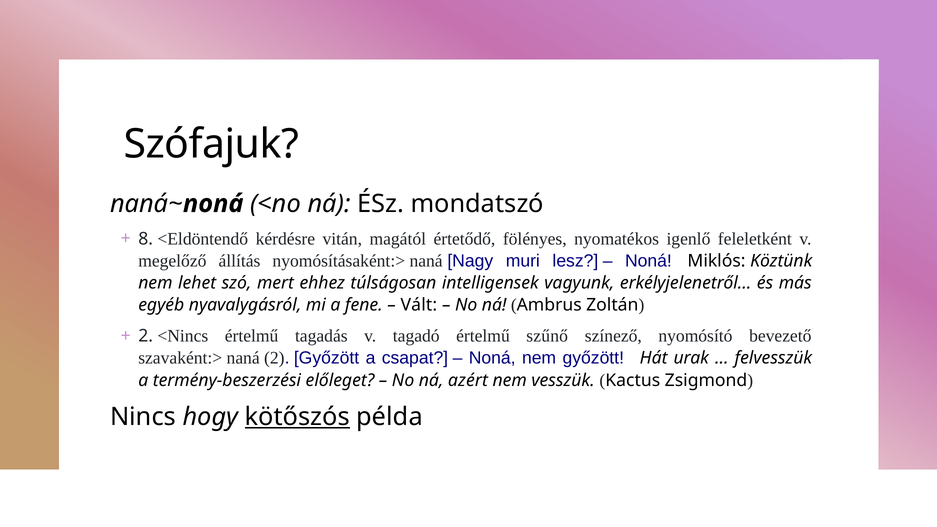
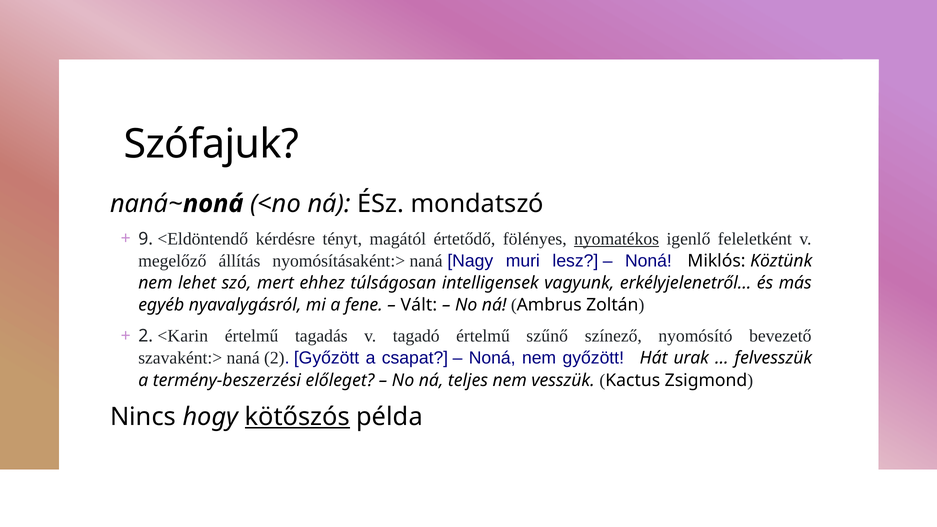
8: 8 -> 9 (146, 239)
vitán: vitán -> tényt (342, 239)
nyomatékos underline: none -> present (617, 239)
<Nincs: <Nincs -> <Karin (183, 336)
azért: azért -> teljes (468, 380)
